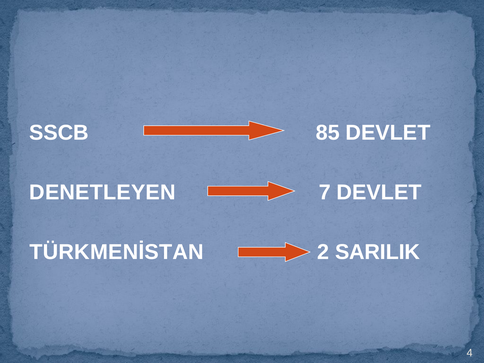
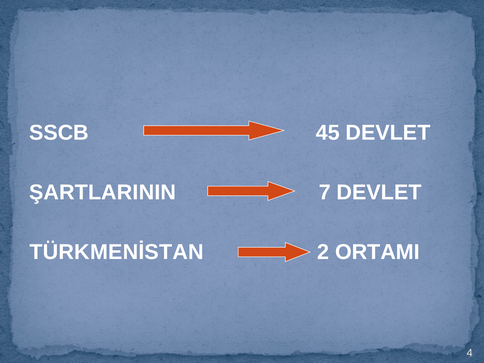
85: 85 -> 45 (328, 133)
DENETLEYEN: DENETLEYEN -> ŞARTLARININ (103, 192)
SARILIK: SARILIK -> ORTAMI (377, 252)
